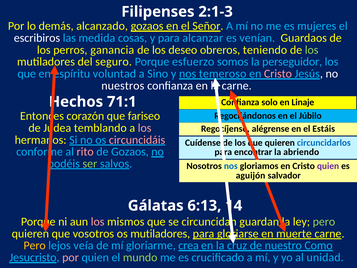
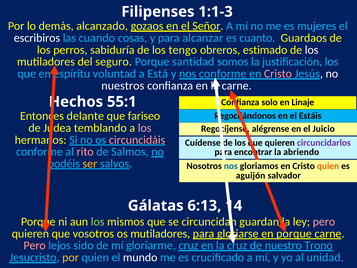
2:1-3: 2:1-3 -> 1:1-3 (216, 12)
medida: medida -> cuando (97, 38)
venían: venían -> cuanto (257, 38)
ganancia: ganancia -> sabiduría (112, 50)
deseo: deseo -> tengo (183, 50)
teniendo: teniendo -> estimado (265, 50)
los colour: light green -> white (312, 50)
esfuerzo: esfuerzo -> santidad (193, 62)
perseguidor: perseguidor -> justificación (292, 62)
Sino: Sino -> Está (158, 74)
nos temeroso: temeroso -> conforme (223, 74)
71:1: 71:1 -> 55:1 (122, 102)
corazón: corazón -> delante (85, 116)
Júbilo: Júbilo -> Estáis (310, 116)
Estáis: Estáis -> Juicio (324, 129)
circuncidarlos colour: blue -> purple (324, 143)
de Gozaos: Gozaos -> Salmos (130, 152)
ser colour: light green -> yellow (90, 164)
quien colour: purple -> orange (328, 166)
los colour: pink -> light green (98, 222)
pero colour: light green -> pink (324, 222)
en muerte: muerte -> porque (294, 233)
Pero colour: yellow -> pink (35, 245)
veía: veía -> sido (83, 245)
gloriarme crea: crea -> cruz (188, 245)
Como: Como -> Trono (319, 245)
por colour: pink -> yellow (71, 257)
mundo colour: light green -> white (140, 257)
